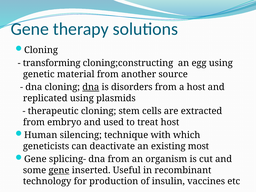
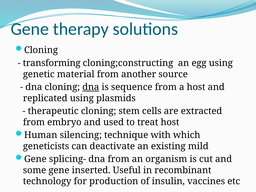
disorders: disorders -> sequence (132, 87)
most: most -> mild (198, 146)
gene underline: present -> none (59, 170)
